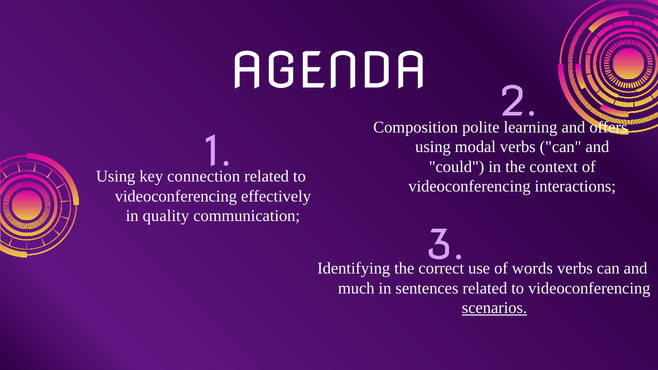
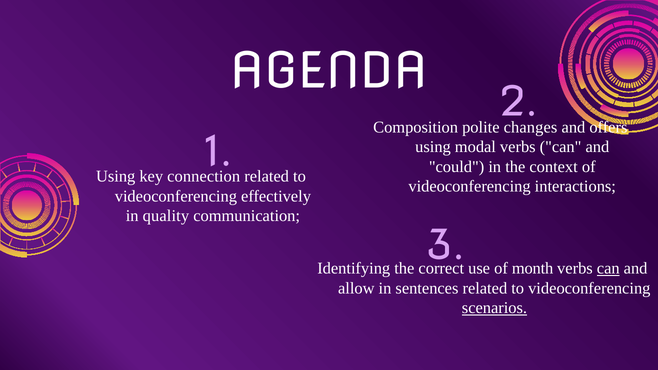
learning: learning -> changes (530, 127)
words: words -> month (533, 269)
can underline: none -> present (608, 269)
much: much -> allow (356, 288)
